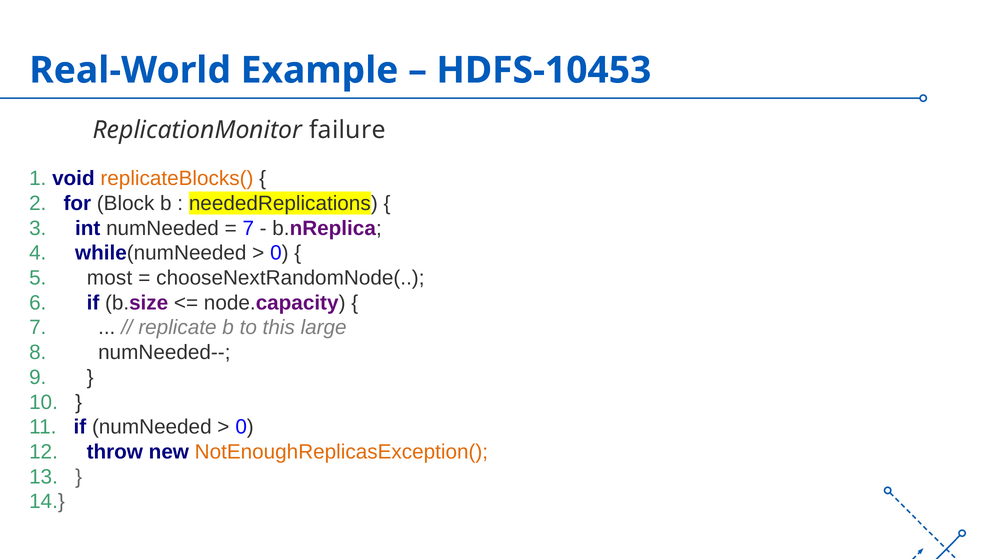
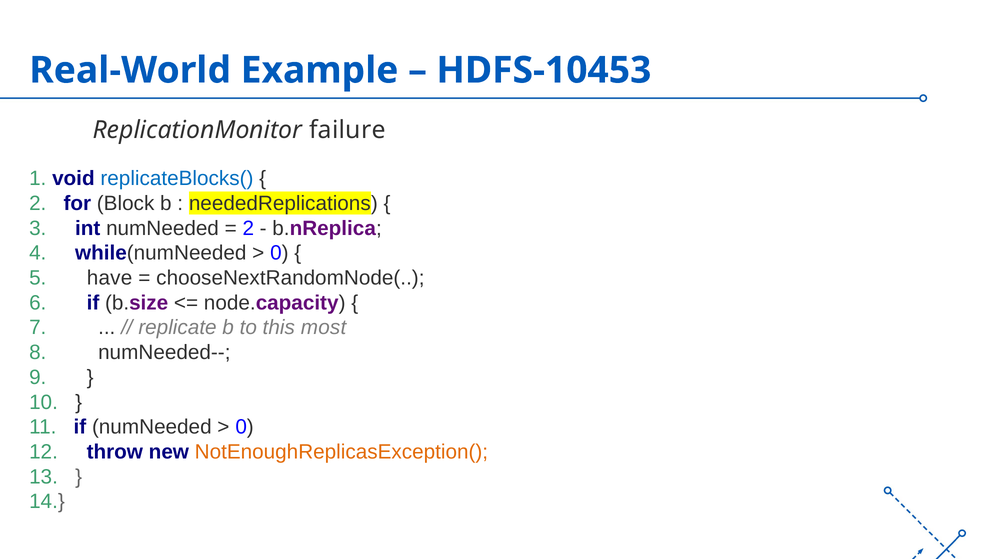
replicateBlocks( colour: orange -> blue (177, 178)
7: 7 -> 2 (248, 228)
most: most -> have (110, 278)
large: large -> most (324, 327)
